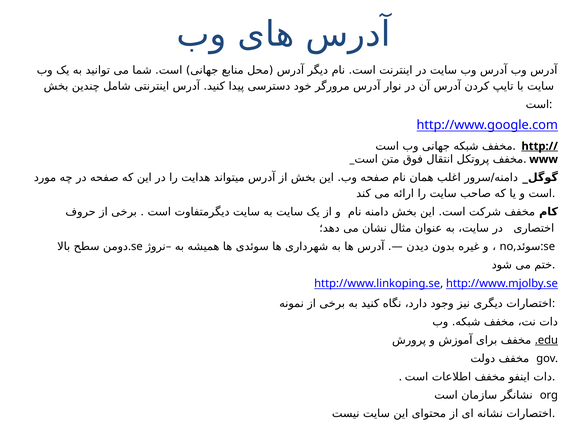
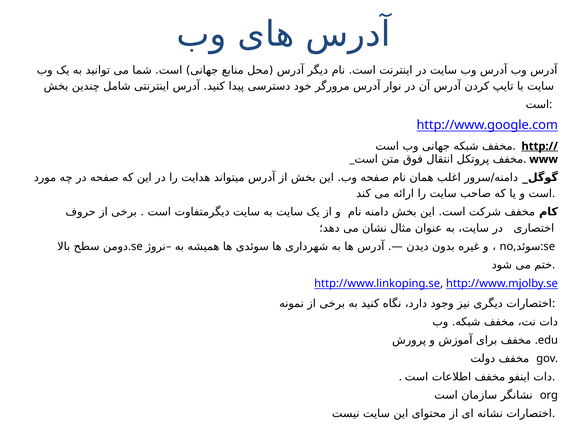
.edu underline: present -> none (546, 340)
